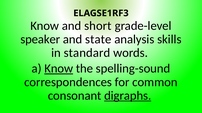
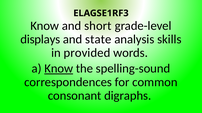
speaker: speaker -> displays (40, 39)
standard: standard -> provided (87, 53)
digraphs underline: present -> none (128, 96)
